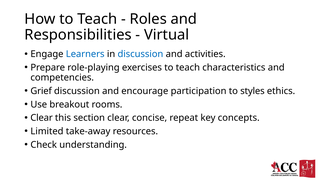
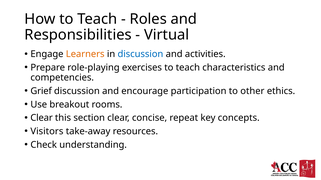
Learners colour: blue -> orange (85, 54)
styles: styles -> other (252, 91)
Limited: Limited -> Visitors (47, 132)
